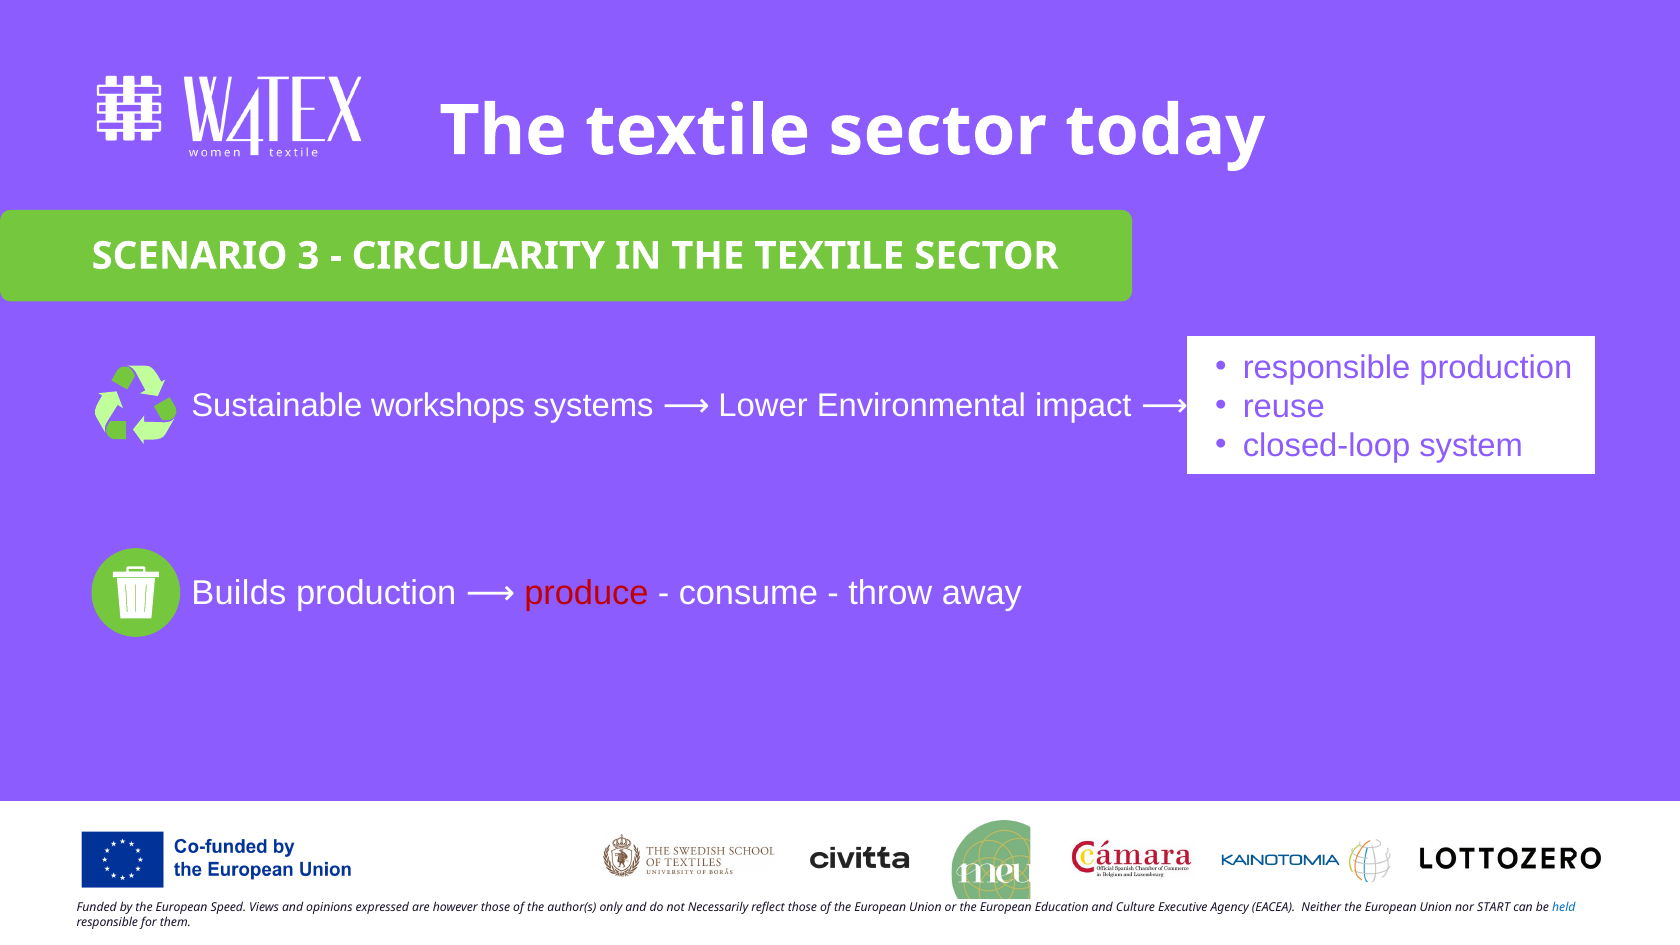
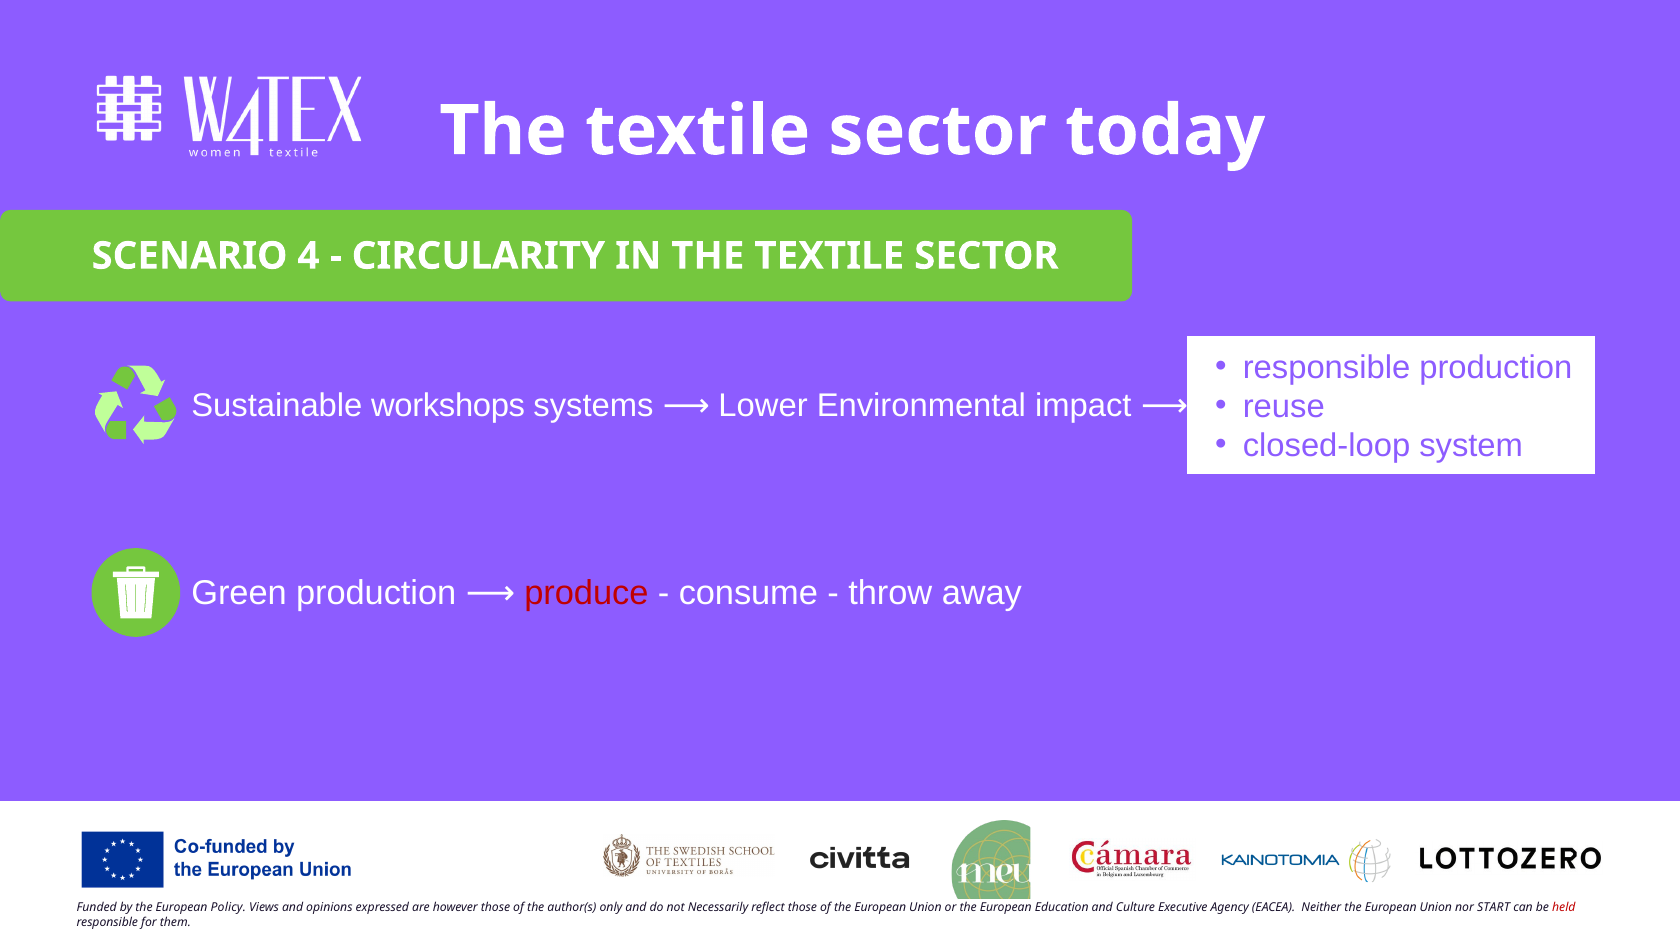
3: 3 -> 4 (308, 256)
Builds: Builds -> Green (239, 593)
Speed: Speed -> Policy (228, 908)
held colour: blue -> red (1564, 908)
